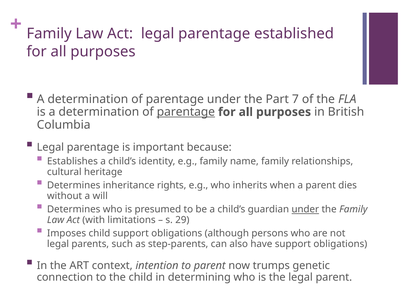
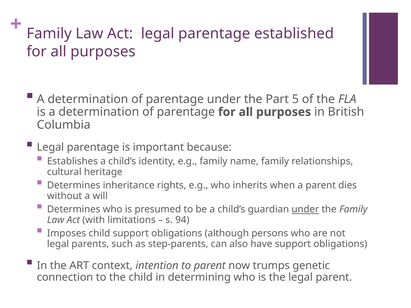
7: 7 -> 5 (295, 99)
parentage underline: present -> none (186, 112)
29: 29 -> 94 (182, 220)
